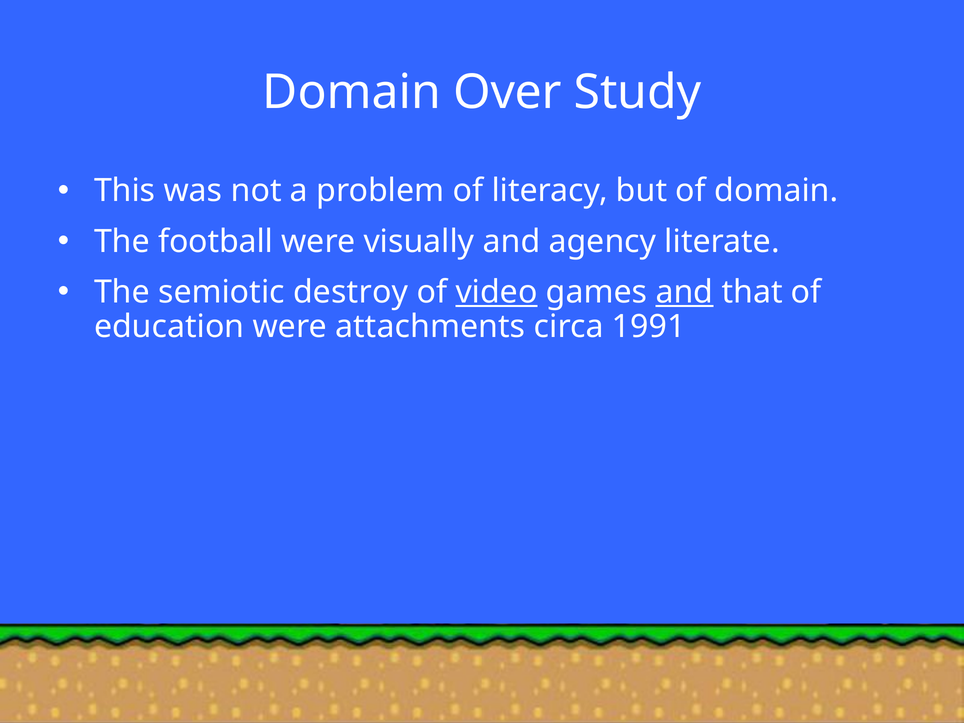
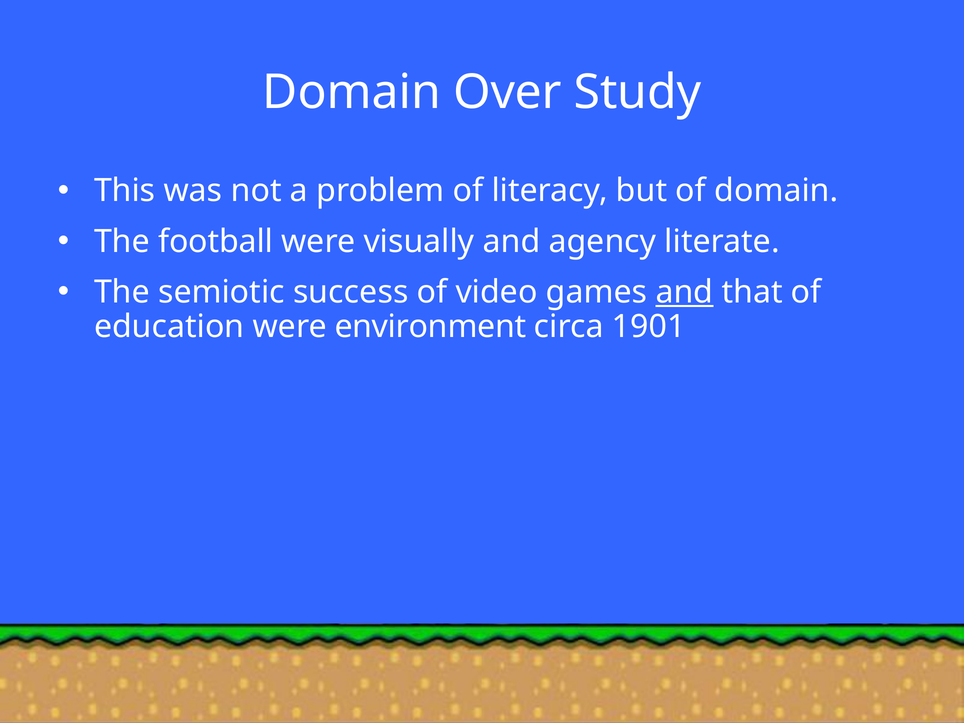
destroy: destroy -> success (351, 292)
video underline: present -> none (497, 292)
attachments: attachments -> environment (430, 327)
1991: 1991 -> 1901 (649, 327)
